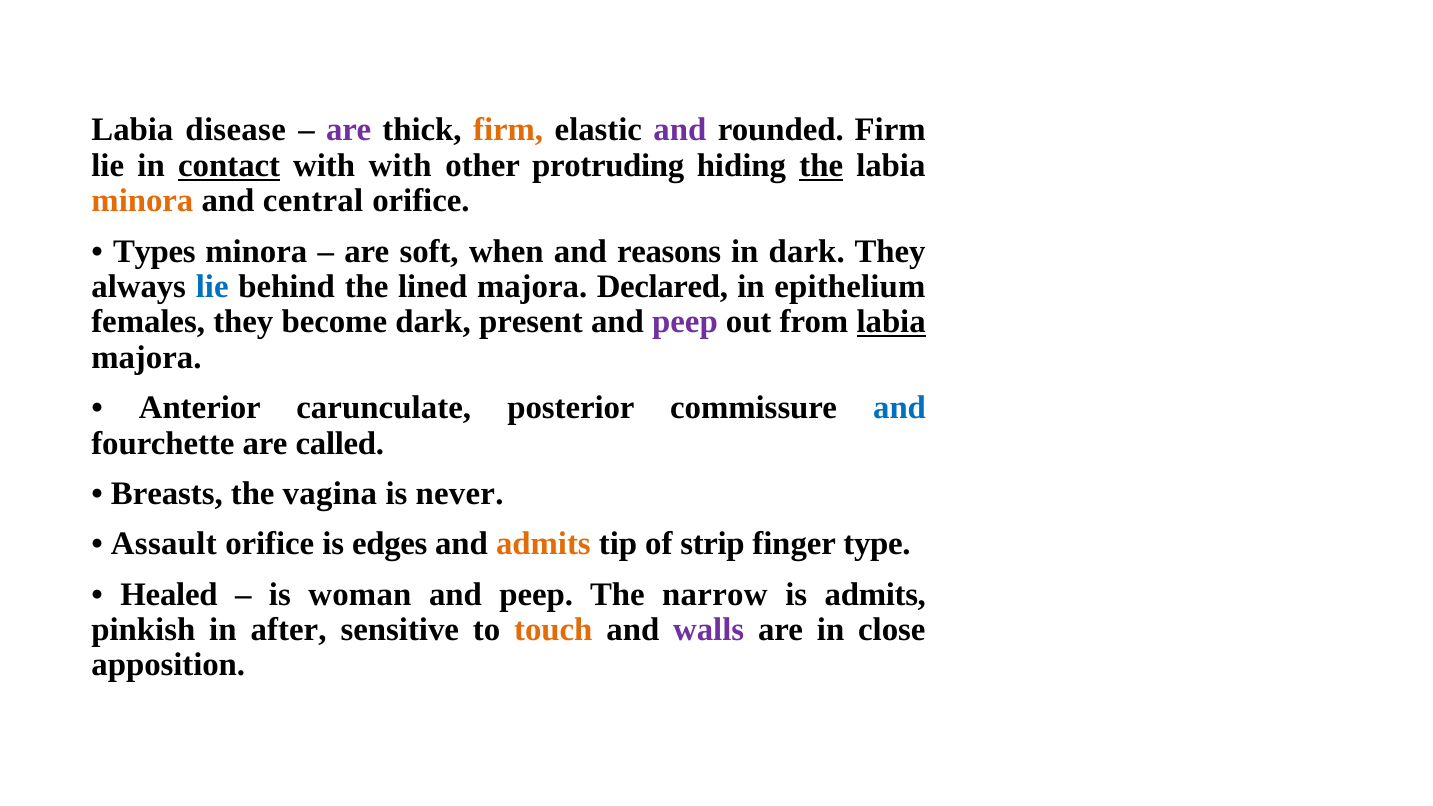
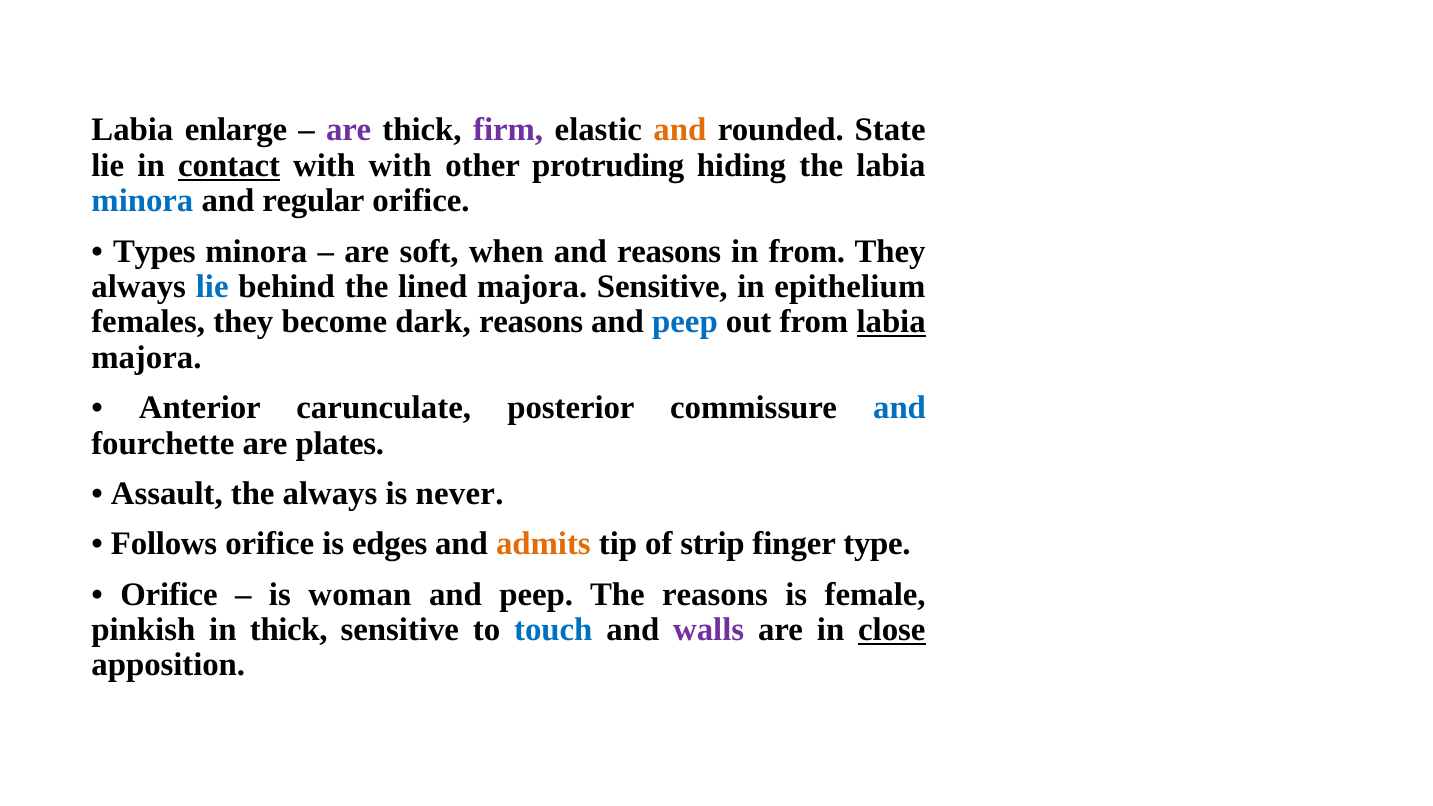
disease: disease -> enlarge (236, 130)
firm colour: orange -> purple (508, 130)
and colour: purple -> orange (680, 130)
rounded Firm: Firm -> State (890, 130)
the underline: present -> none (821, 165)
minora colour: orange -> blue (142, 201)
central: central -> regular (313, 201)
in dark: dark -> from (807, 251)
majora Declared: Declared -> Sensitive (662, 287)
dark present: present -> reasons (531, 322)
peep colour: purple -> blue (685, 322)
called: called -> plates (340, 443)
Breasts: Breasts -> Assault (167, 494)
the vagina: vagina -> always (330, 494)
Assault: Assault -> Follows (164, 544)
Healed: Healed -> Orifice (169, 594)
The narrow: narrow -> reasons (715, 594)
is admits: admits -> female (875, 594)
in after: after -> thick (289, 630)
touch colour: orange -> blue (553, 630)
close underline: none -> present (892, 630)
